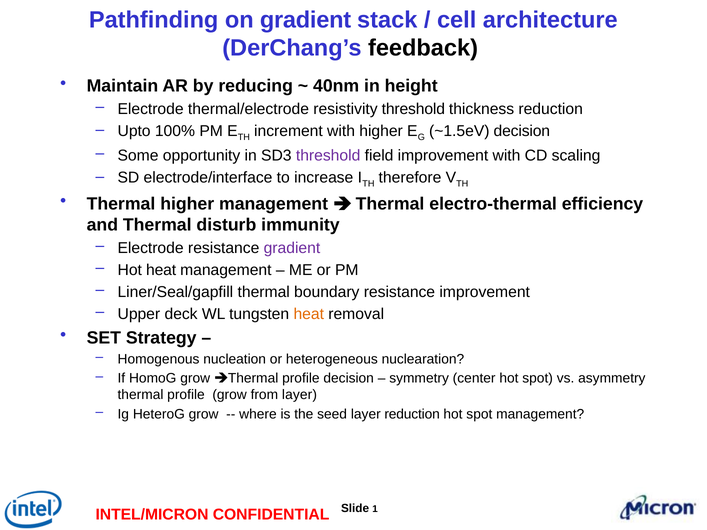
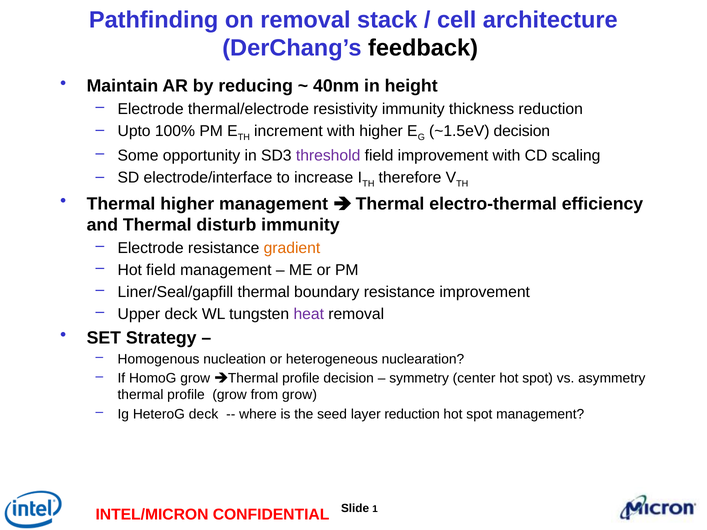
on gradient: gradient -> removal (305, 20)
resistivity threshold: threshold -> immunity (413, 109)
gradient colour: purple -> orange (292, 248)
Hot heat: heat -> field (161, 270)
heat colour: orange -> purple (309, 314)
from layer: layer -> grow (300, 395)
HeteroG grow: grow -> deck (204, 414)
